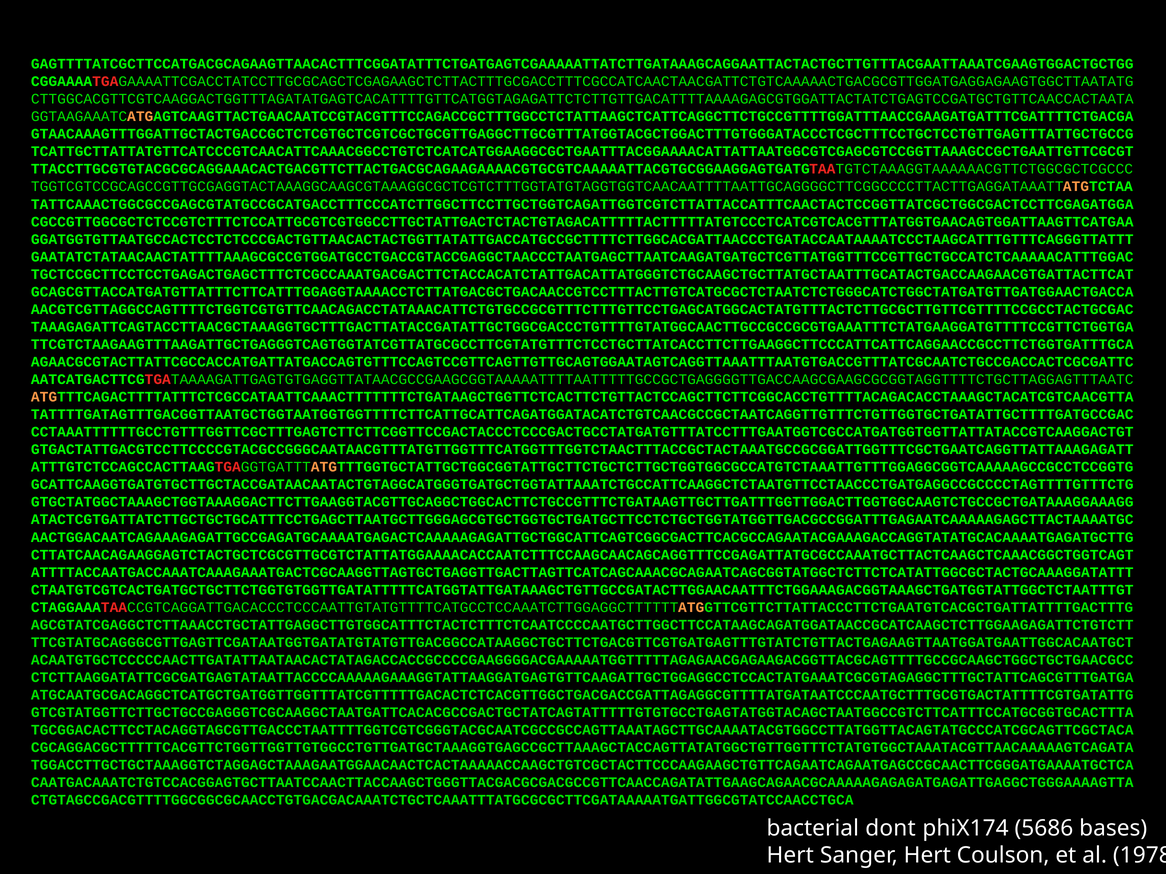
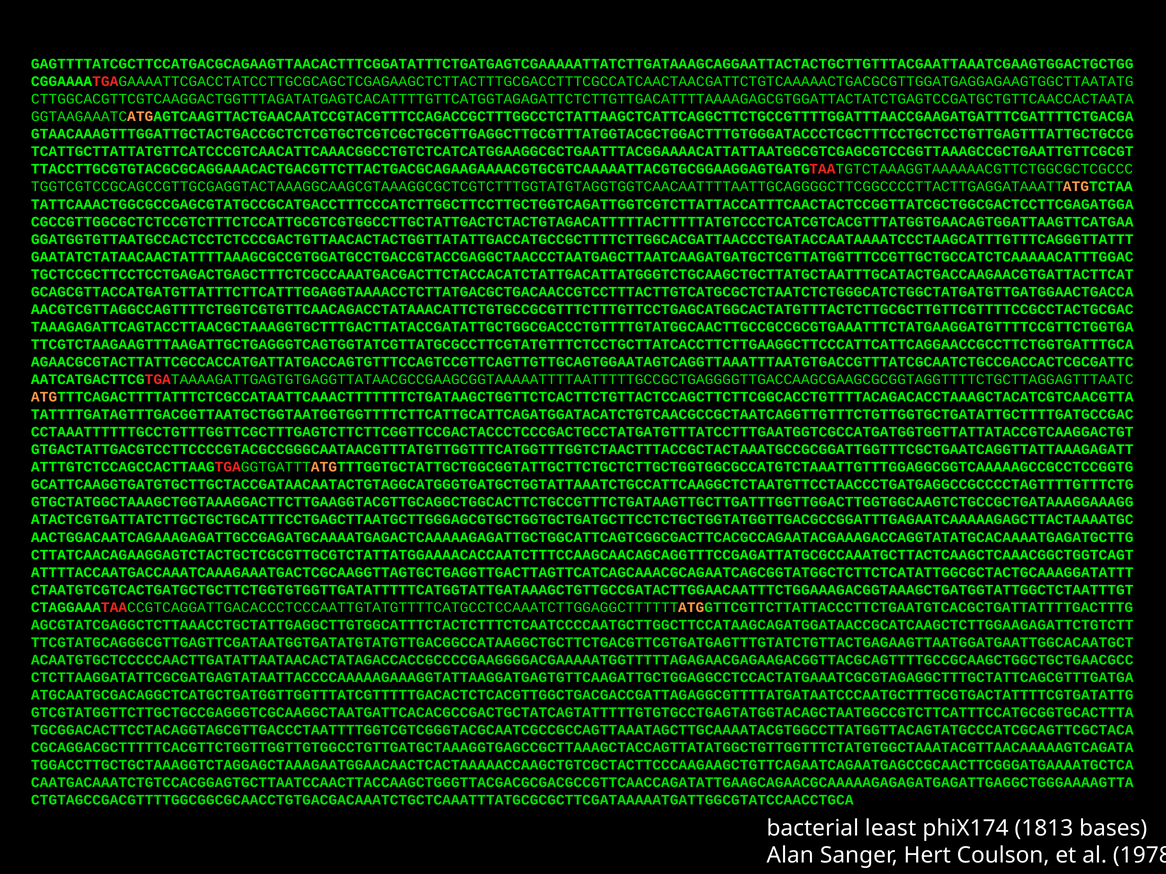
dont: dont -> least (891, 829)
5686: 5686 -> 1813 (1044, 829)
Hert: Hert -> Alan (790, 856)
